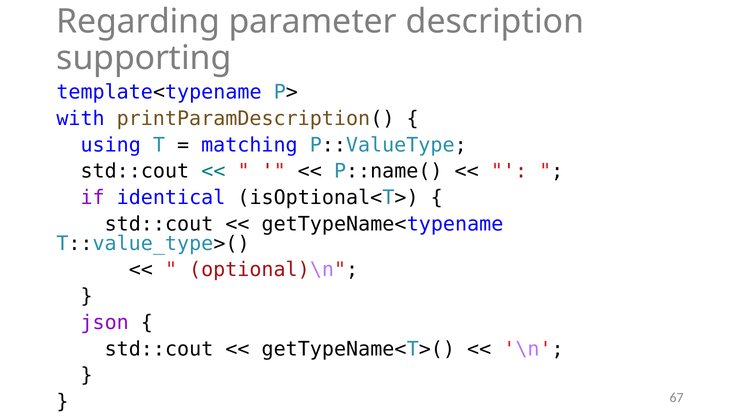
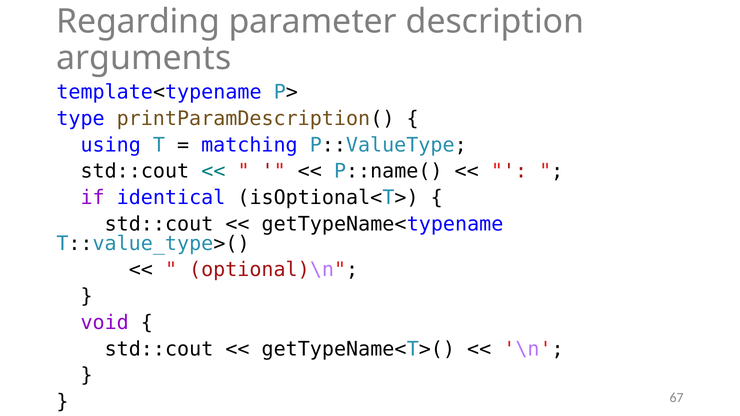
supporting: supporting -> arguments (144, 58)
with: with -> type (81, 119)
json: json -> void (105, 323)
